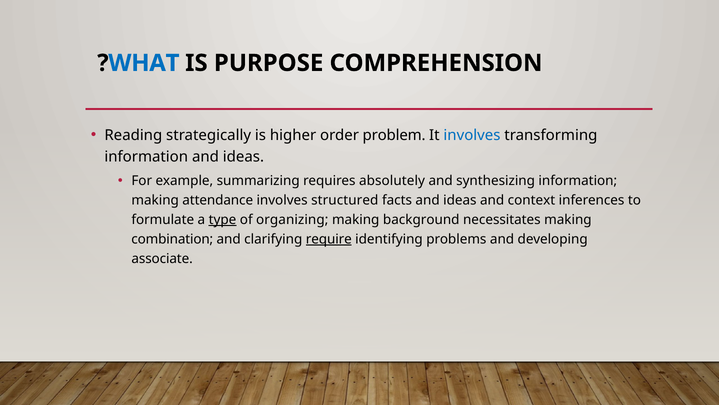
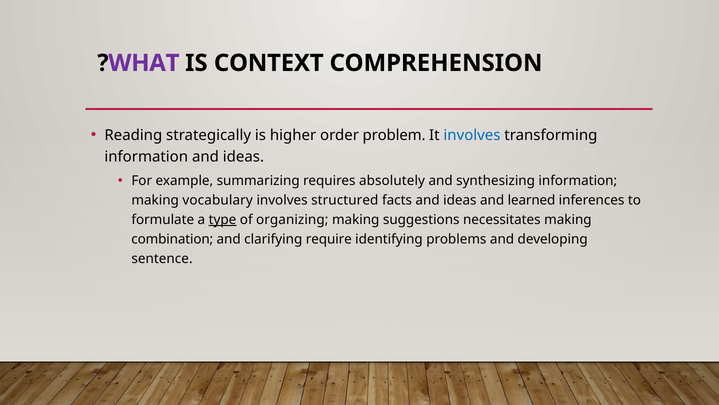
WHAT colour: blue -> purple (144, 63)
PURPOSE: PURPOSE -> CONTEXT (269, 63)
attendance: attendance -> vocabulary (218, 200)
context: context -> learned (532, 200)
background: background -> suggestions (421, 220)
require underline: present -> none (329, 239)
associate: associate -> sentence (162, 258)
